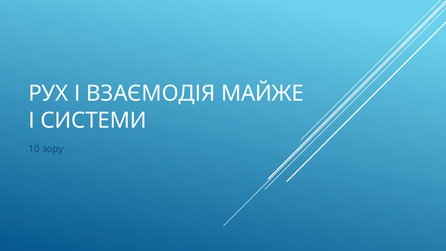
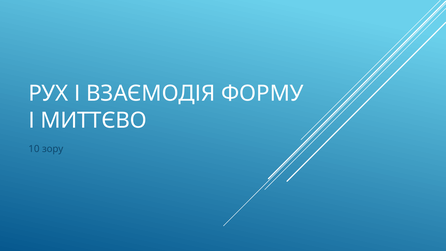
МАЙЖЕ: МАЙЖЕ -> ФОРМУ (262, 94)
СИСТЕМИ: СИСТЕМИ -> МИТТЄВО (94, 120)
